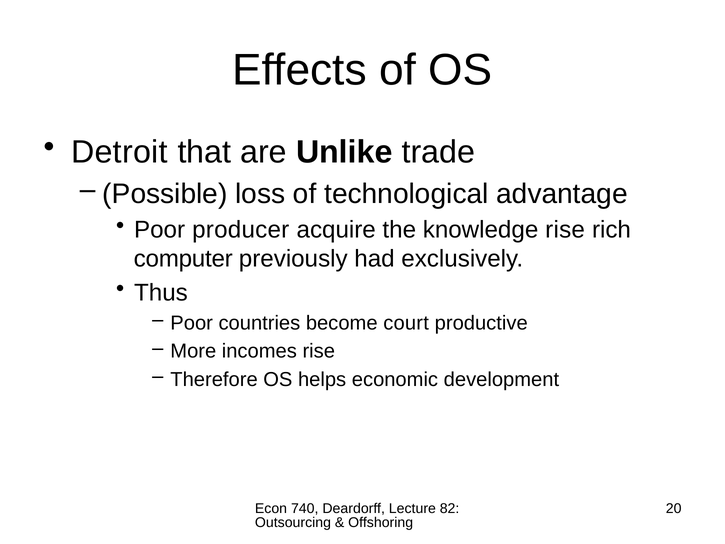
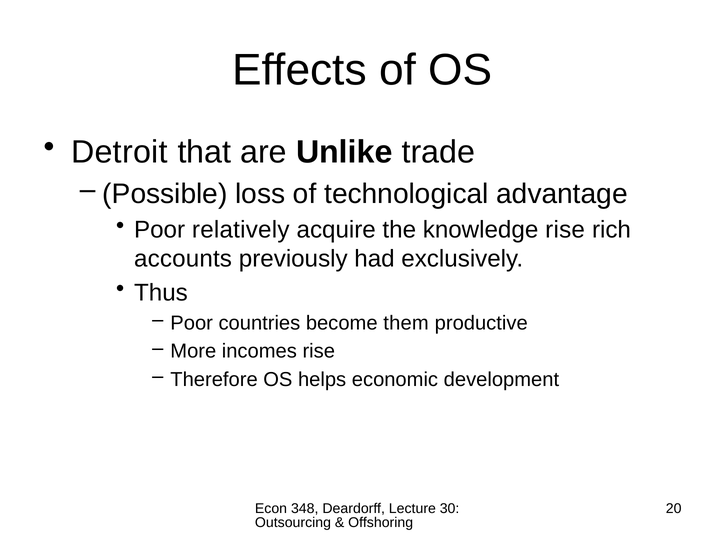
producer: producer -> relatively (241, 230)
computer: computer -> accounts (183, 259)
court: court -> them (406, 323)
740: 740 -> 348 (305, 508)
82: 82 -> 30 (450, 508)
